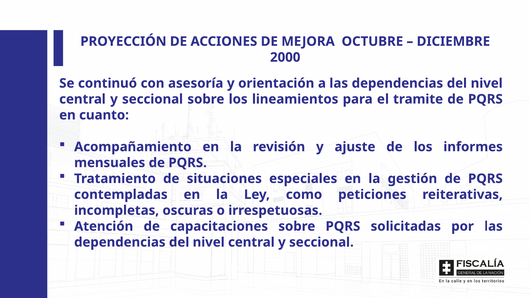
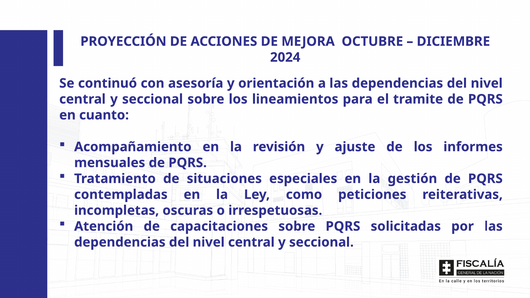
2000: 2000 -> 2024 (285, 57)
